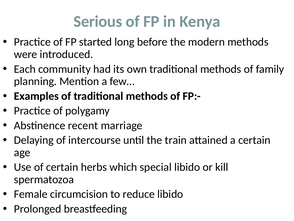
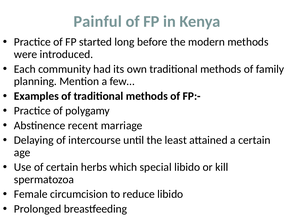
Serious: Serious -> Painful (98, 21)
train: train -> least (176, 140)
